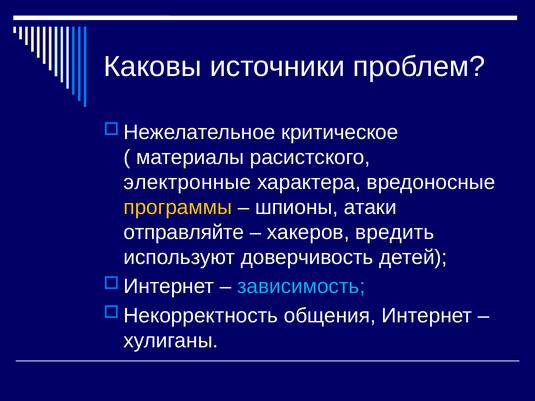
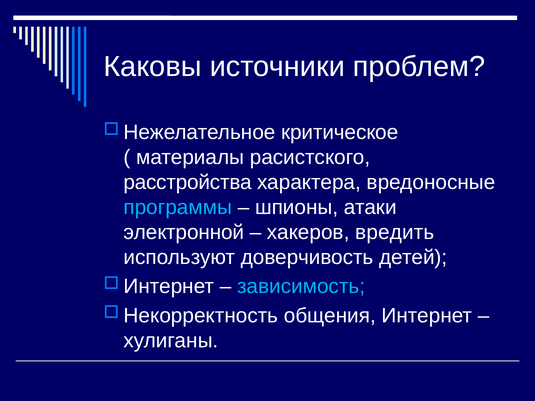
электронные: электронные -> расстройства (188, 182)
программы colour: yellow -> light blue (178, 207)
отправляйте: отправляйте -> электронной (184, 232)
